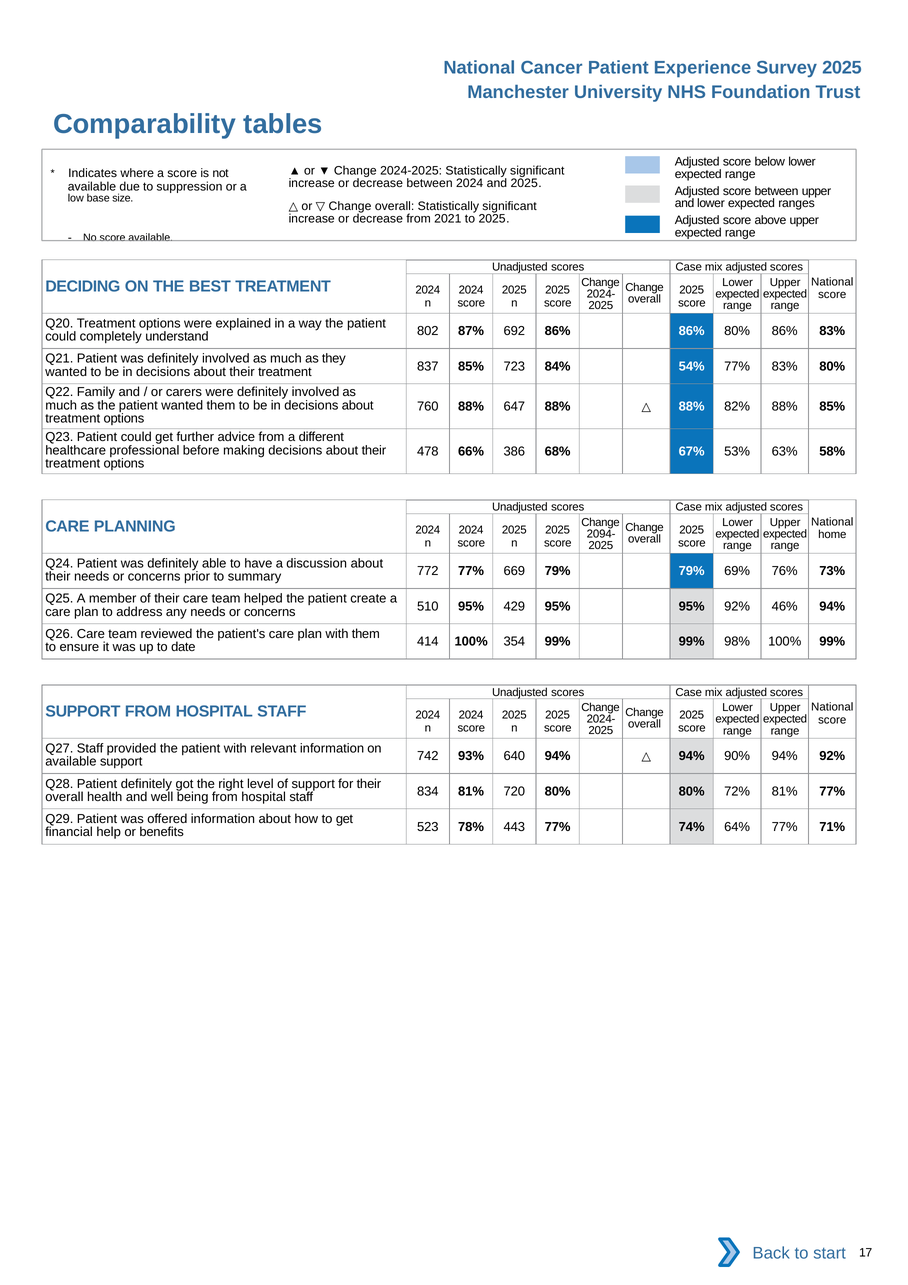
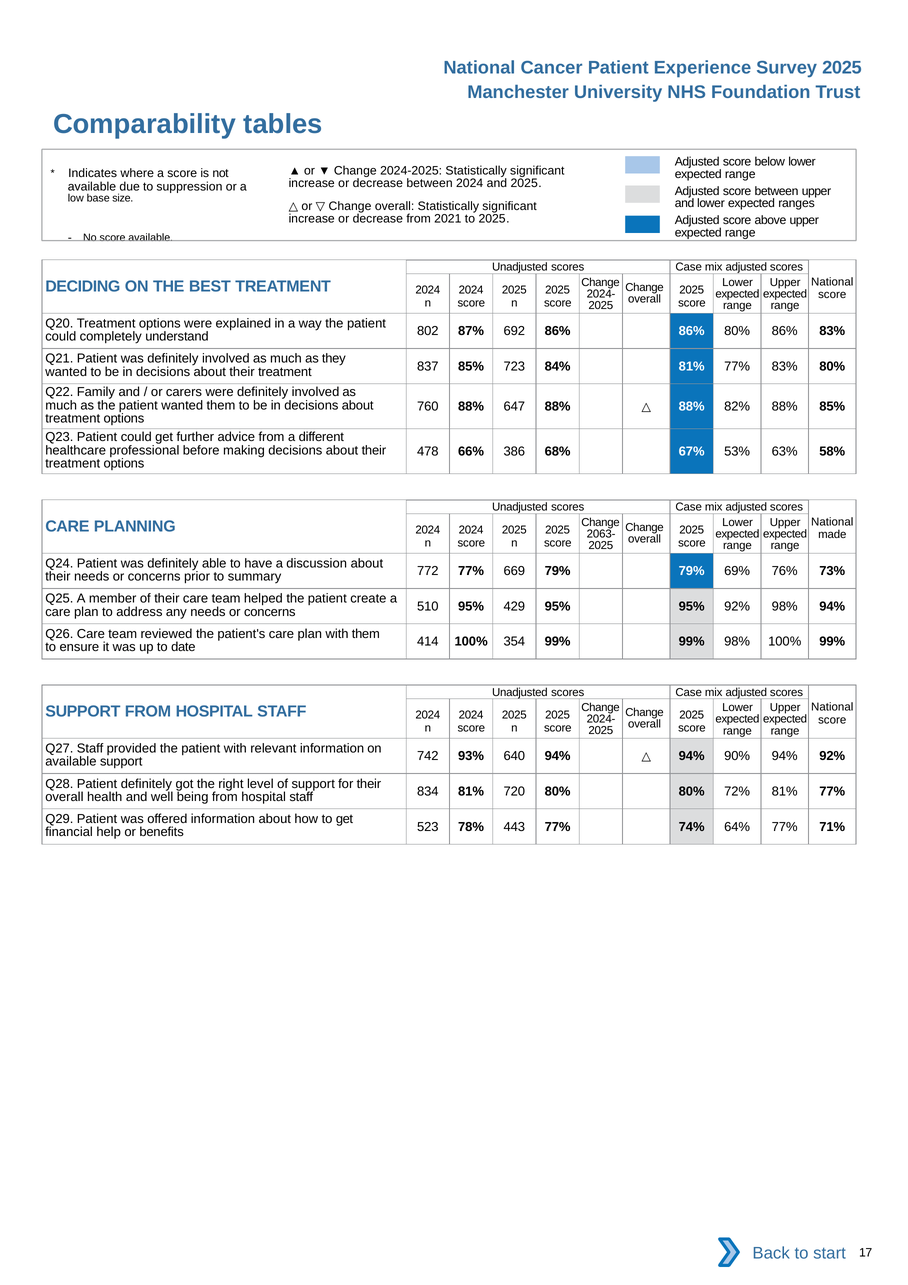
84% 54%: 54% -> 81% (692, 366)
2094-: 2094- -> 2063- (601, 534)
home: home -> made (832, 535)
92% 46%: 46% -> 98% (785, 606)
